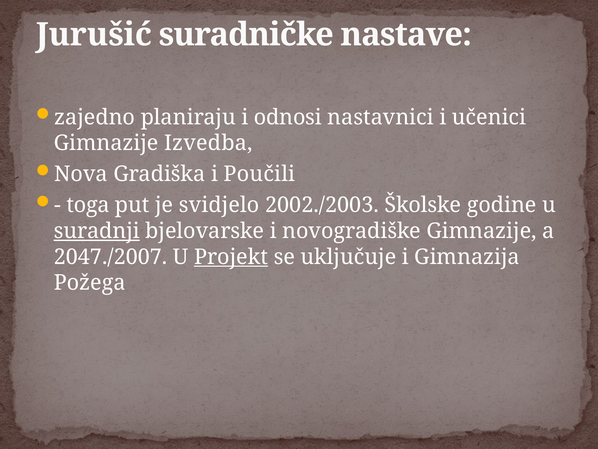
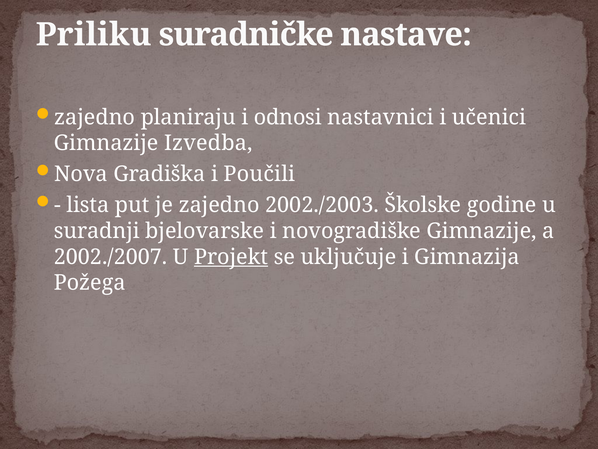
Jurušić: Jurušić -> Priliku (94, 35)
toga: toga -> lista (88, 205)
je svidjelo: svidjelo -> zajedno (219, 205)
suradnji underline: present -> none (97, 231)
2047./2007: 2047./2007 -> 2002./2007 (111, 257)
